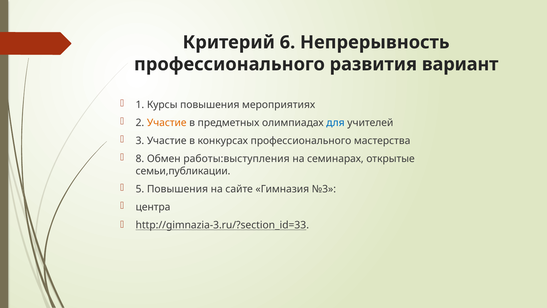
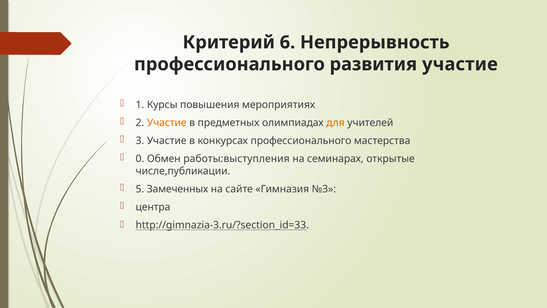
развития вариант: вариант -> участие (460, 64)
для colour: blue -> orange (335, 123)
8: 8 -> 0 (140, 159)
семьи,публикации: семьи,публикации -> числе,публикации (183, 171)
5 Повышения: Повышения -> Замеченных (178, 189)
